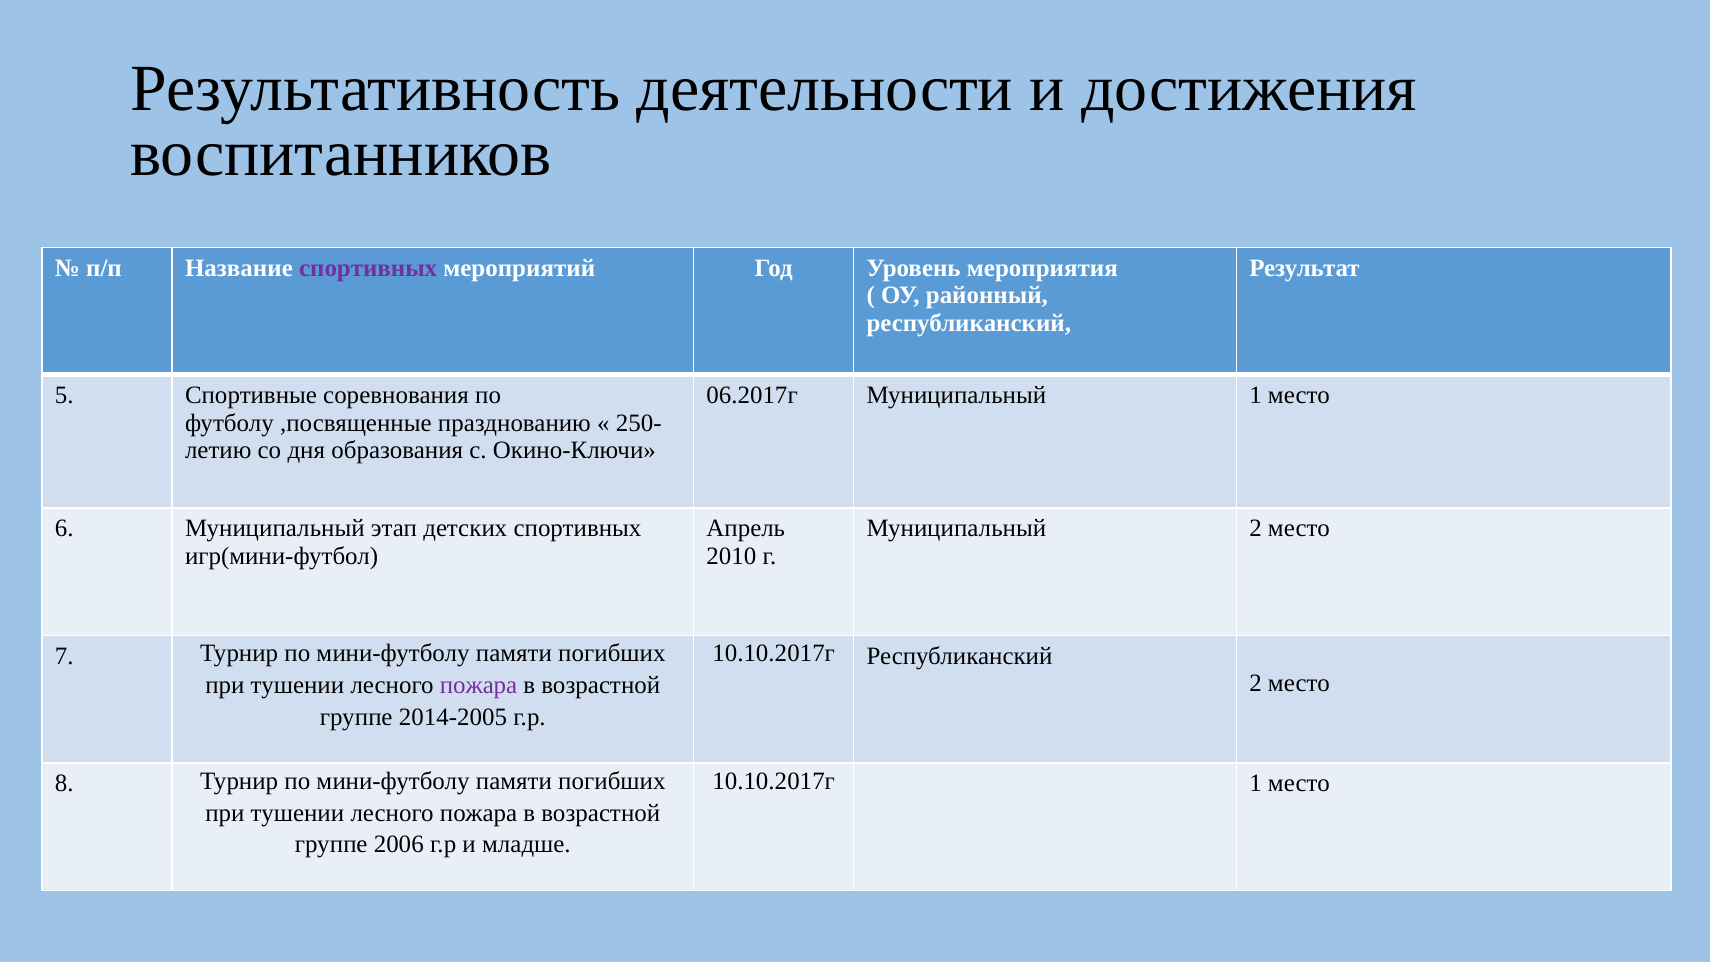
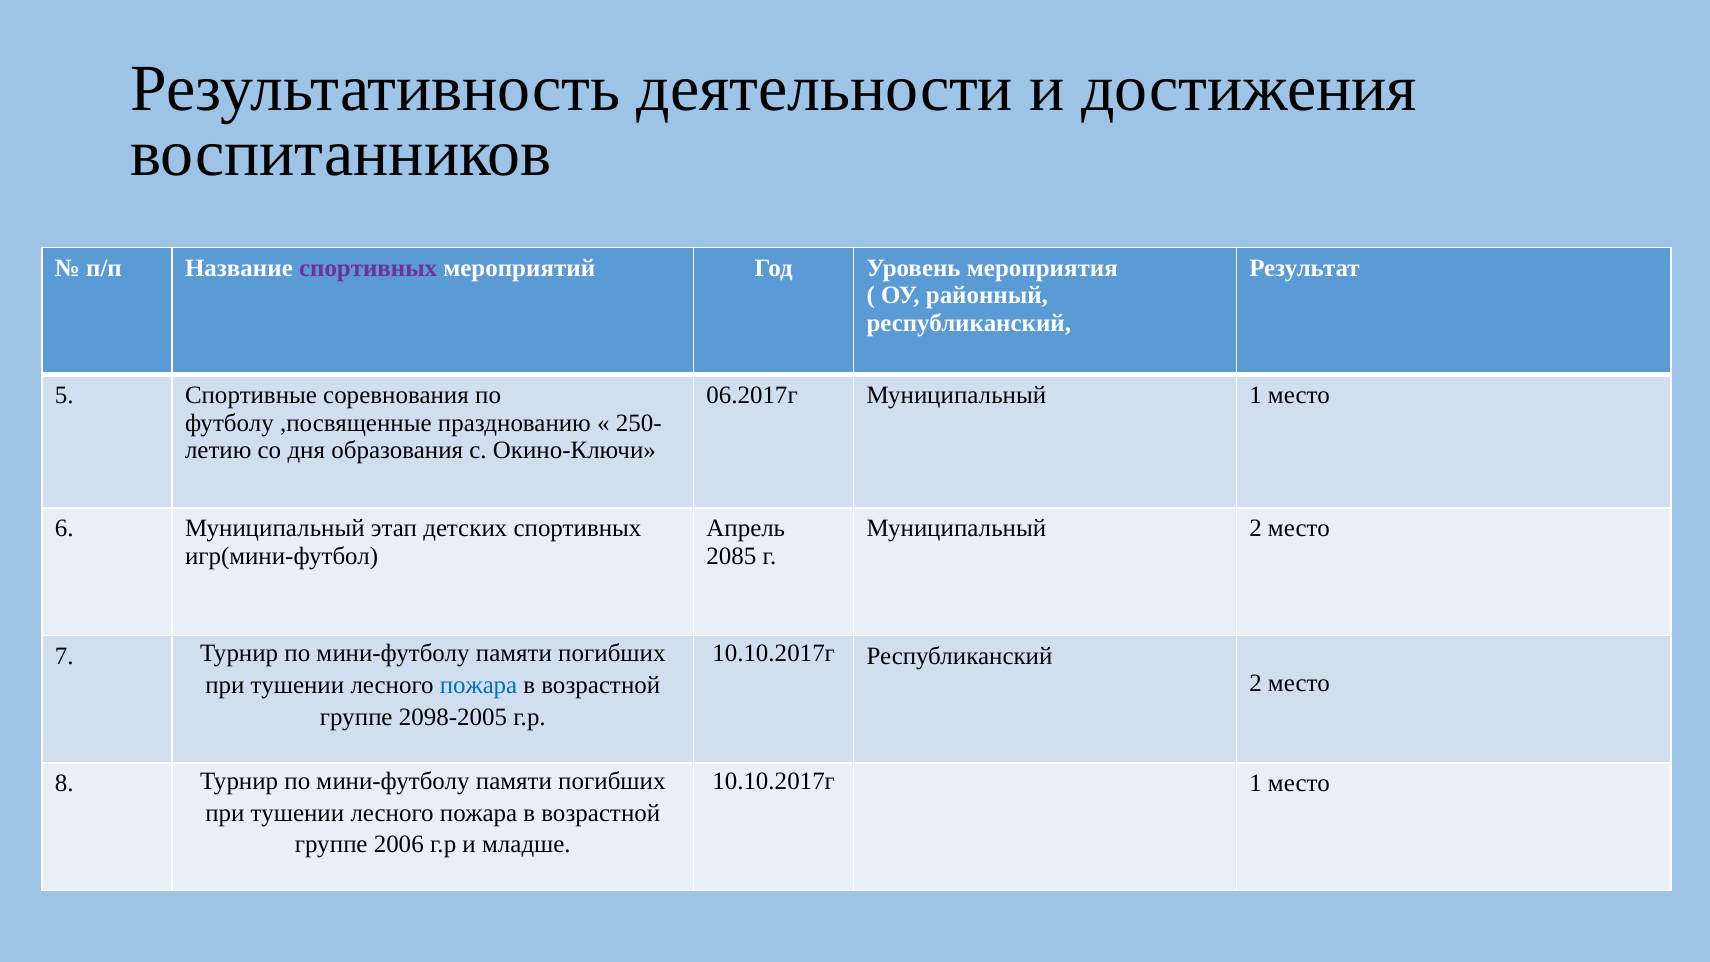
2010: 2010 -> 2085 (731, 556)
пожара colour: purple -> blue (479, 685)
2014-2005: 2014-2005 -> 2098-2005 (453, 717)
